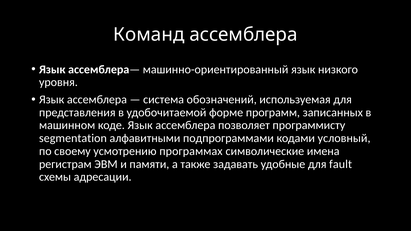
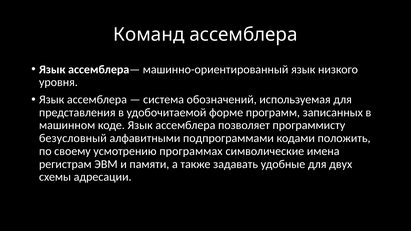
segmentation: segmentation -> безусловный (73, 138)
условный: условный -> положить (344, 138)
fault: fault -> двух (341, 164)
